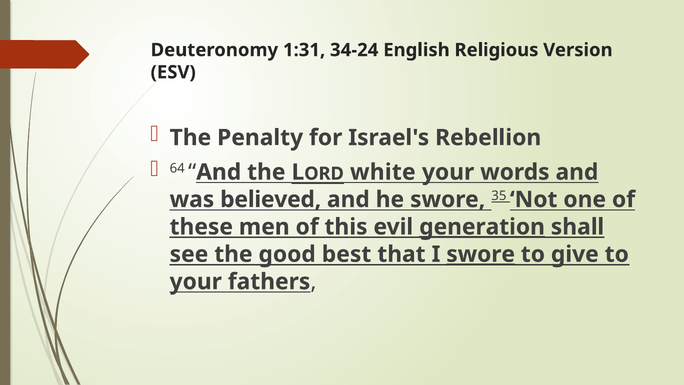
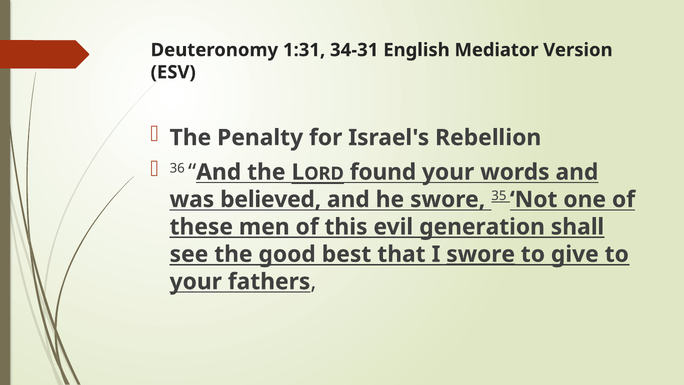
34-24: 34-24 -> 34-31 (354, 50)
Religious: Religious -> Mediator (497, 50)
64: 64 -> 36 (177, 168)
white: white -> found (383, 172)
generation underline: present -> none (482, 227)
